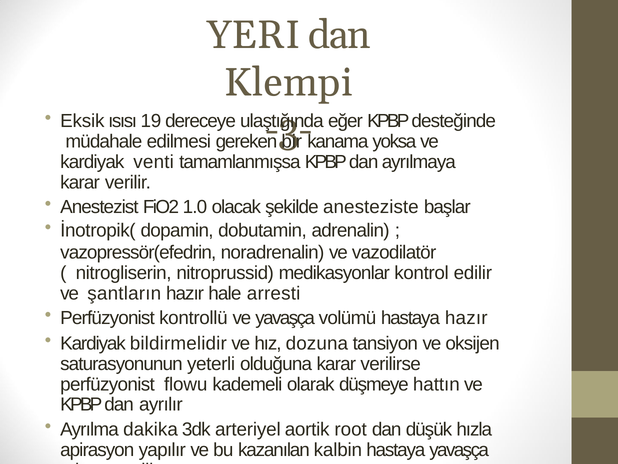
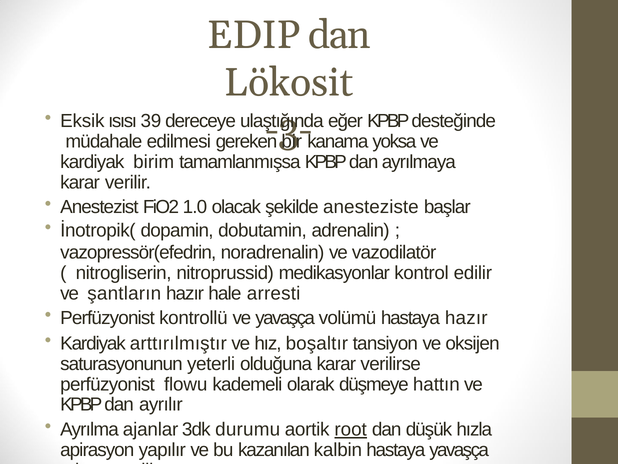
YERI: YERI -> EDIP (254, 35)
Klempi: Klempi -> Lökosit (289, 83)
19: 19 -> 39 (151, 121)
venti: venti -> birim (154, 162)
bildirmelidir: bildirmelidir -> arttırılmıştır (178, 343)
dozuna: dozuna -> boşaltır (317, 343)
dakika: dakika -> ajanlar (151, 429)
arteriyel: arteriyel -> durumu (248, 429)
root underline: none -> present (351, 429)
